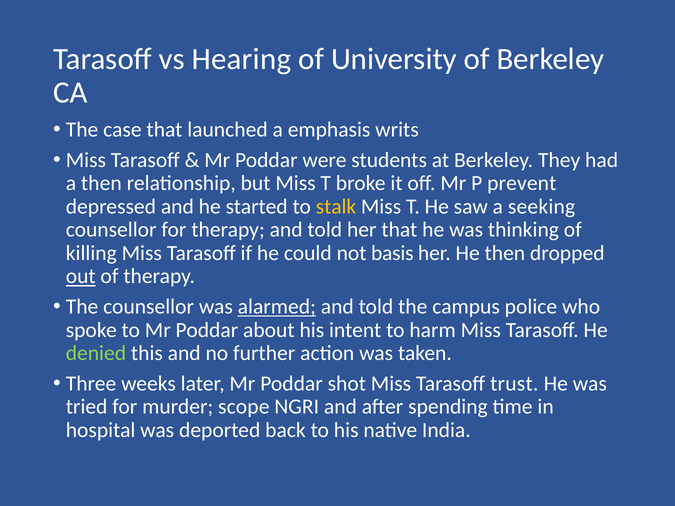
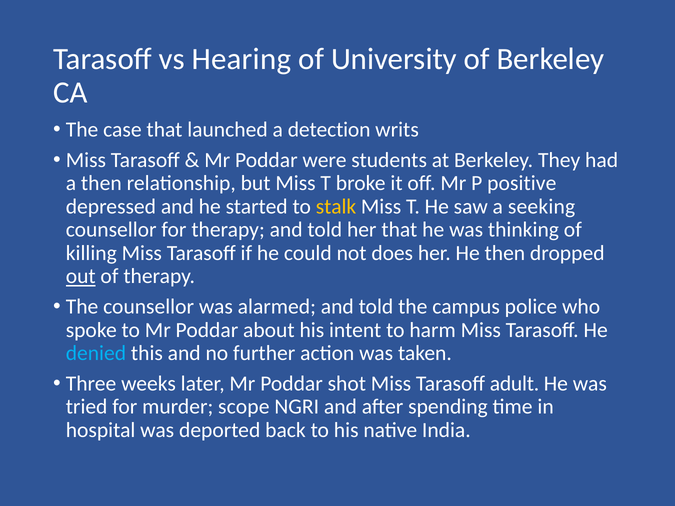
emphasis: emphasis -> detection (329, 130)
prevent: prevent -> positive (522, 183)
basis: basis -> does (392, 253)
alarmed underline: present -> none (277, 307)
denied colour: light green -> light blue (96, 353)
trust: trust -> adult (514, 384)
